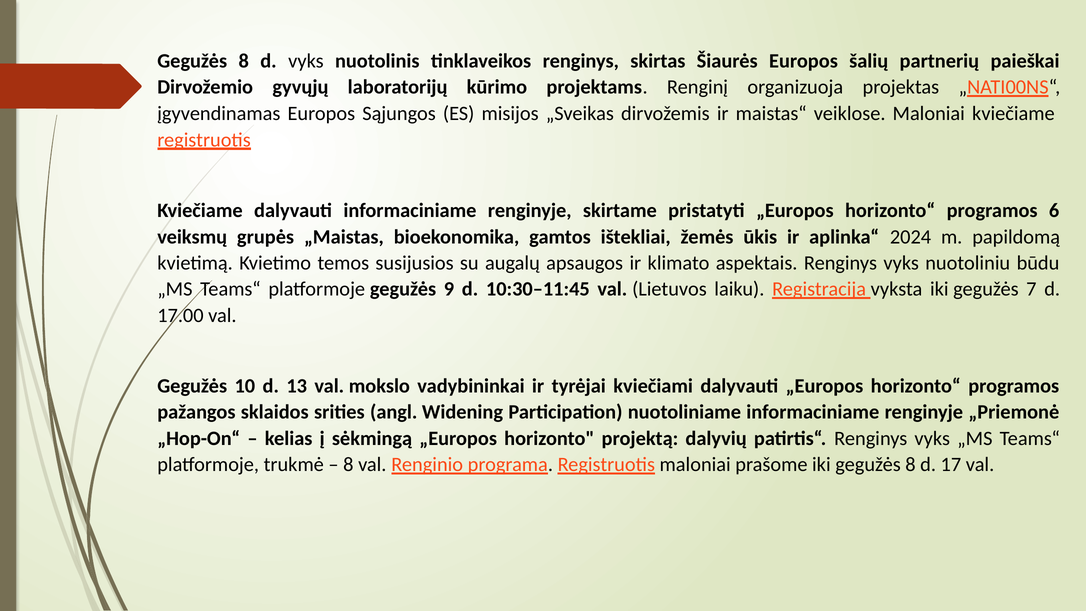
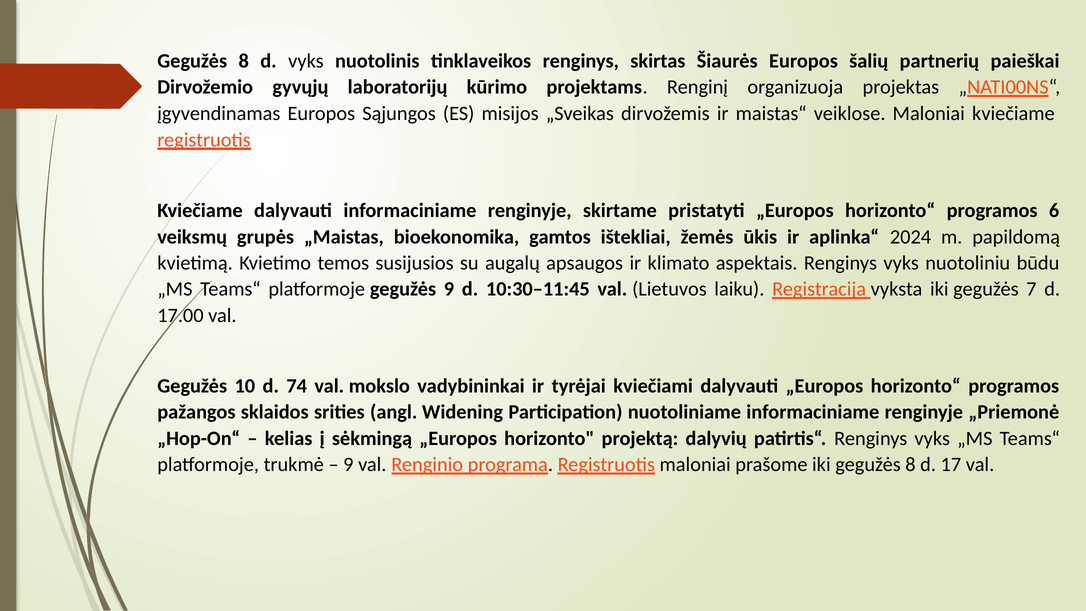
13: 13 -> 74 (297, 386)
8: 8 -> 9 (348, 464)
